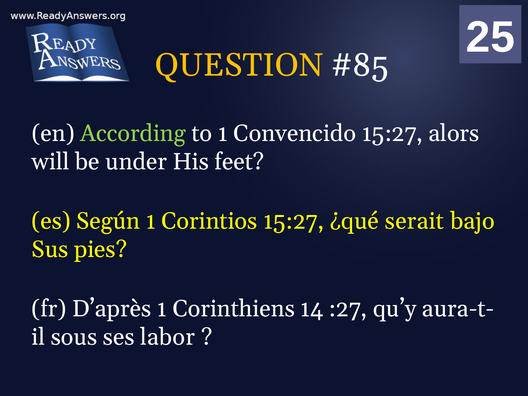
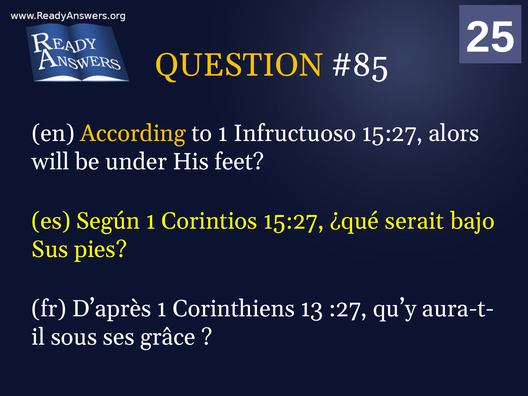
According colour: light green -> yellow (133, 134)
Convencido: Convencido -> Infructuoso (295, 134)
Corinthiens 14: 14 -> 13 (312, 309)
labor: labor -> grâce (168, 337)
